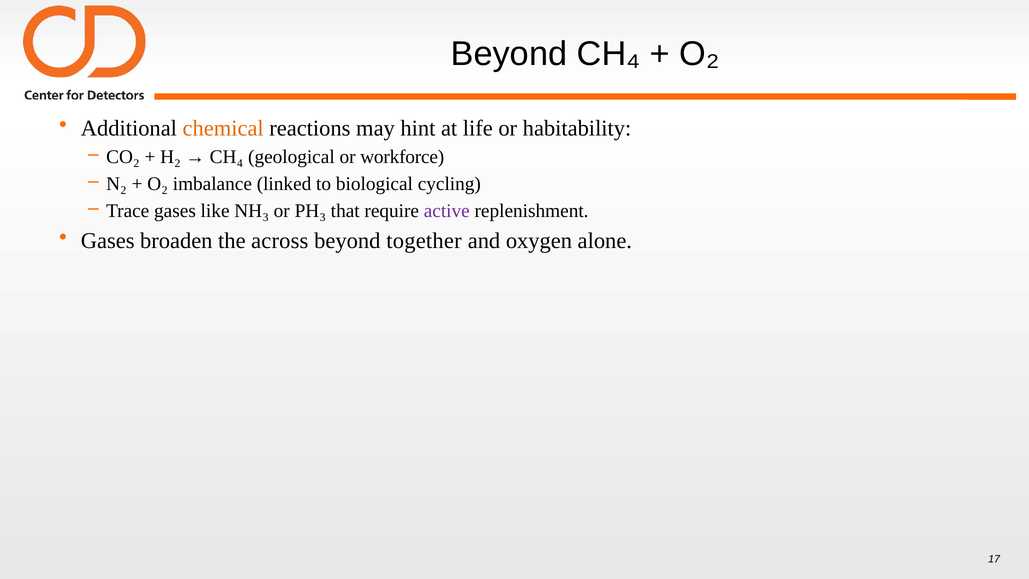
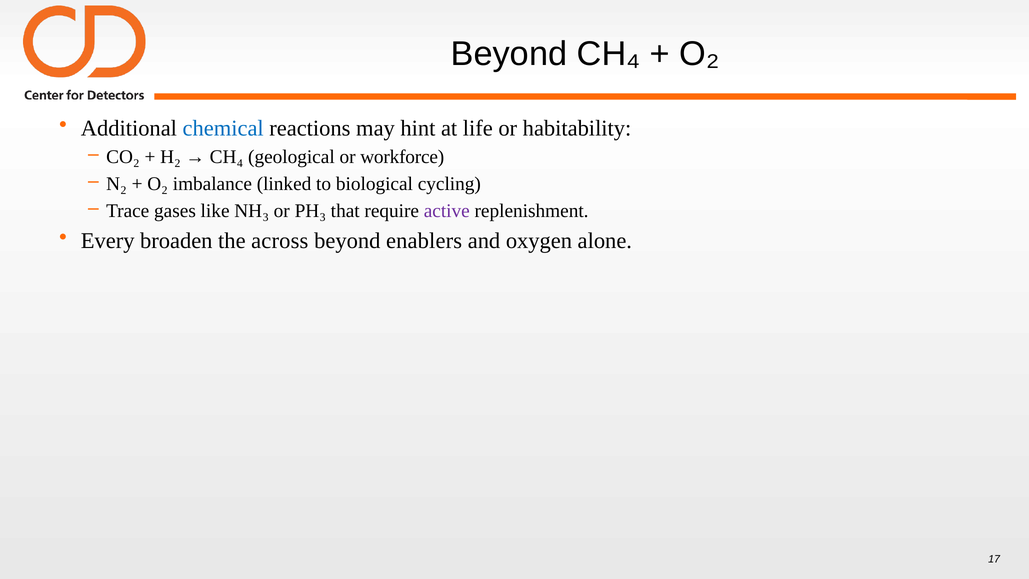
chemical colour: orange -> blue (223, 128)
Gases: Gases -> Every (108, 241)
together: together -> enablers (424, 241)
